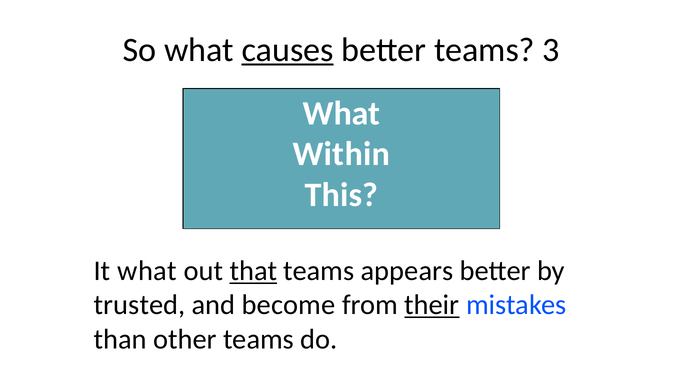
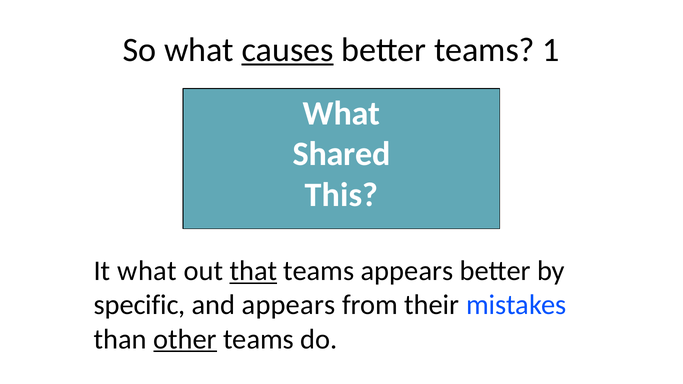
3: 3 -> 1 (551, 50)
Within: Within -> Shared (342, 154)
trusted: trusted -> specific (140, 305)
and become: become -> appears (289, 305)
their underline: present -> none (432, 305)
other underline: none -> present (185, 339)
